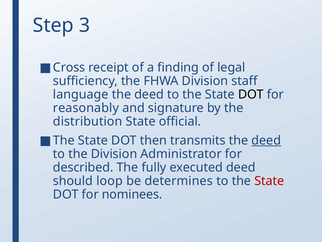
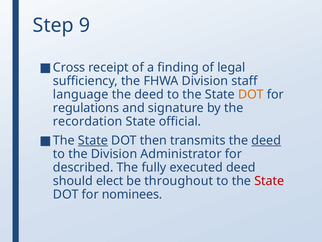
3: 3 -> 9 (85, 25)
DOT colour: black -> orange (251, 94)
reasonably: reasonably -> regulations (86, 108)
distribution: distribution -> recordation (88, 121)
State underline: none -> present (93, 140)
loop: loop -> elect (110, 181)
determines: determines -> throughout (179, 181)
